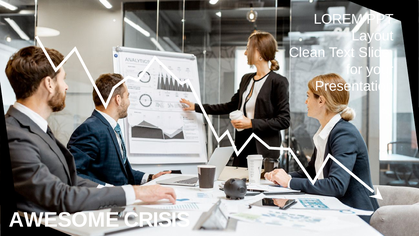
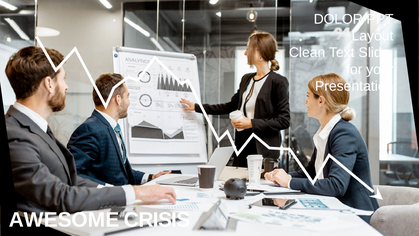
LOREM: LOREM -> DOLOR (338, 19)
